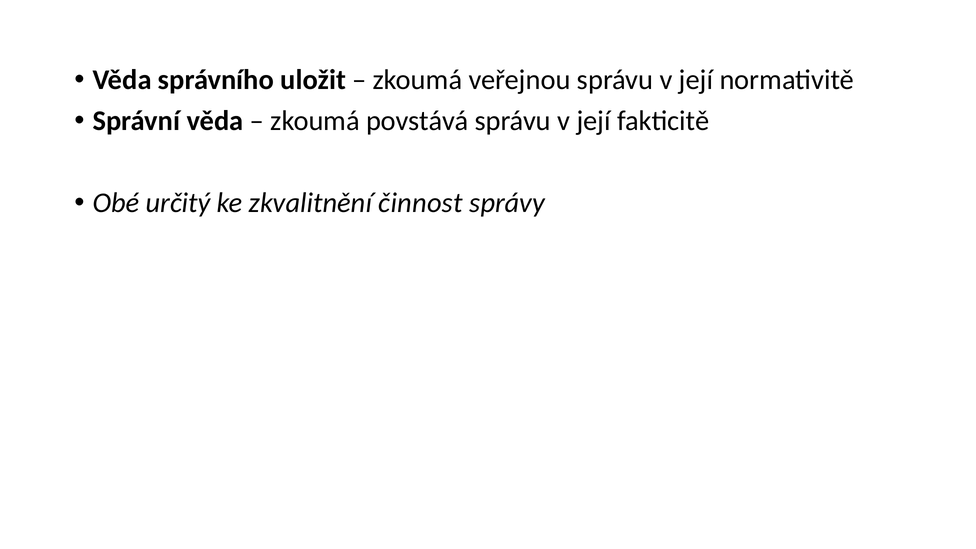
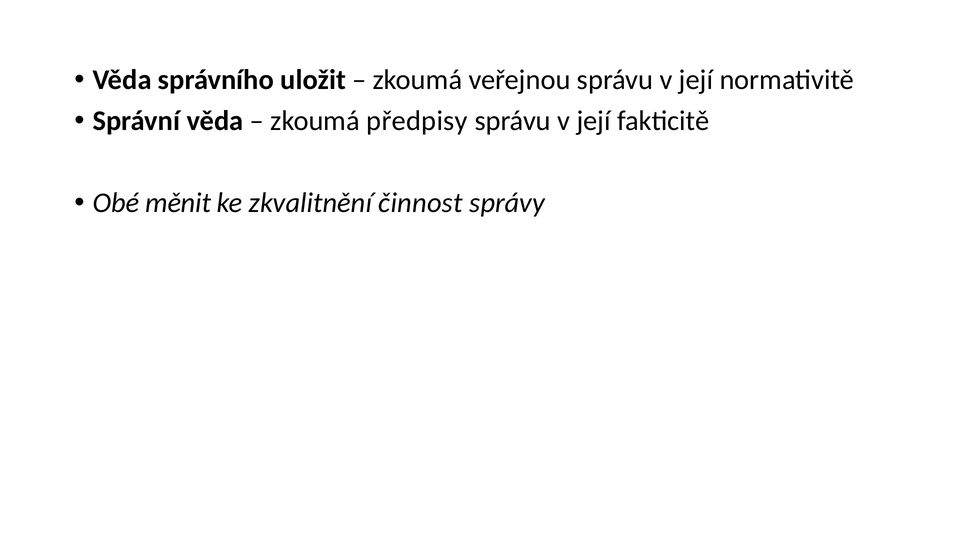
povstává: povstává -> předpisy (417, 121)
určitý: určitý -> měnit (178, 203)
